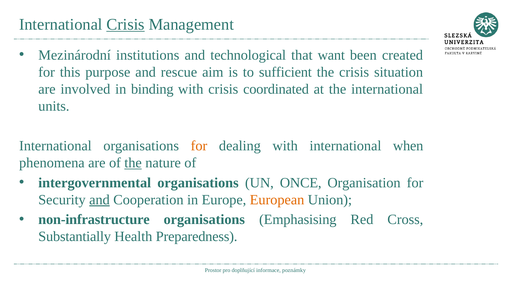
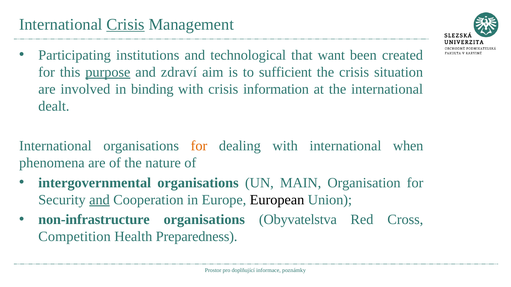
Mezinárodní: Mezinárodní -> Participating (75, 55)
purpose underline: none -> present (108, 72)
rescue: rescue -> zdraví (179, 72)
coordinated: coordinated -> information (276, 89)
units: units -> dealt (54, 106)
the underline: present -> none (133, 163)
ONCE: ONCE -> MAIN (301, 183)
European colour: orange -> black (277, 200)
Emphasising: Emphasising -> Obyvatelstva (298, 220)
Substantially: Substantially -> Competition (75, 237)
